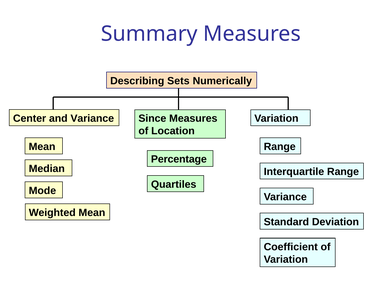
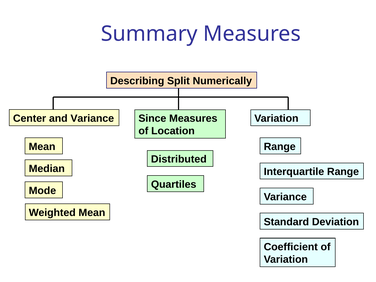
Sets: Sets -> Split (178, 81)
Percentage: Percentage -> Distributed (179, 159)
